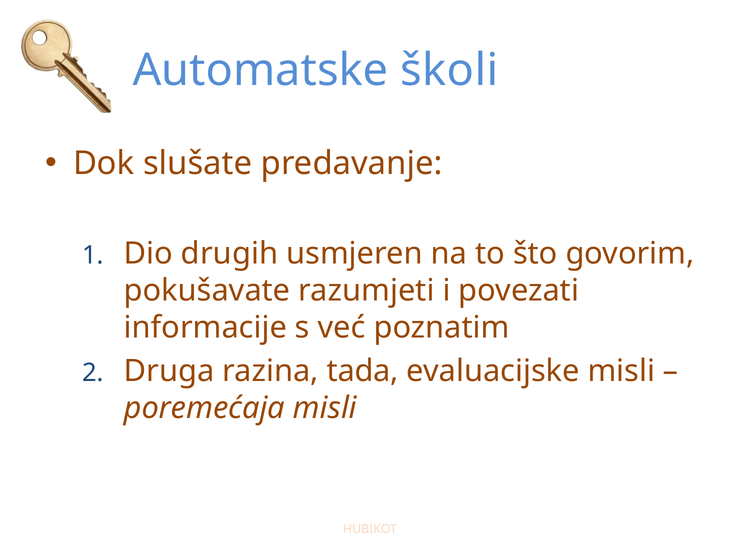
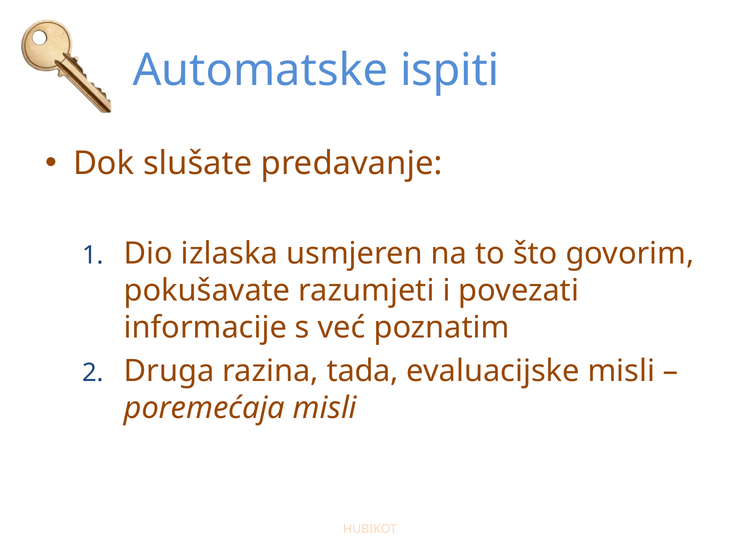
školi: školi -> ispiti (450, 70)
drugih: drugih -> izlaska (230, 254)
